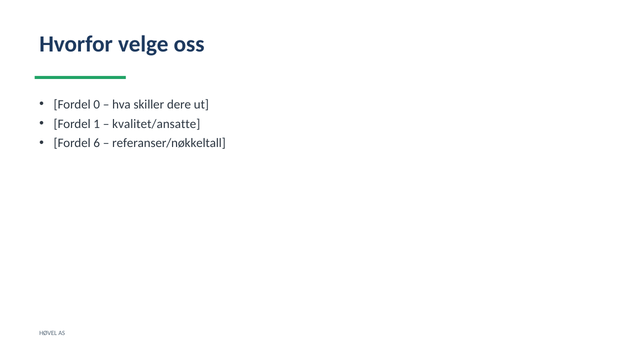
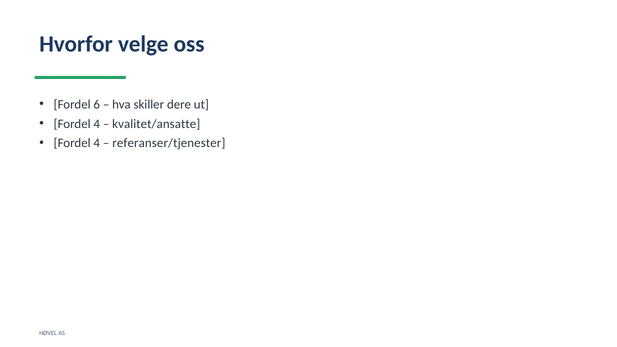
0: 0 -> 6 (97, 105)
1: 1 -> 4 (97, 124)
6: 6 -> 4 (97, 143)
referanser/nøkkeltall: referanser/nøkkeltall -> referanser/tjenester (169, 143)
